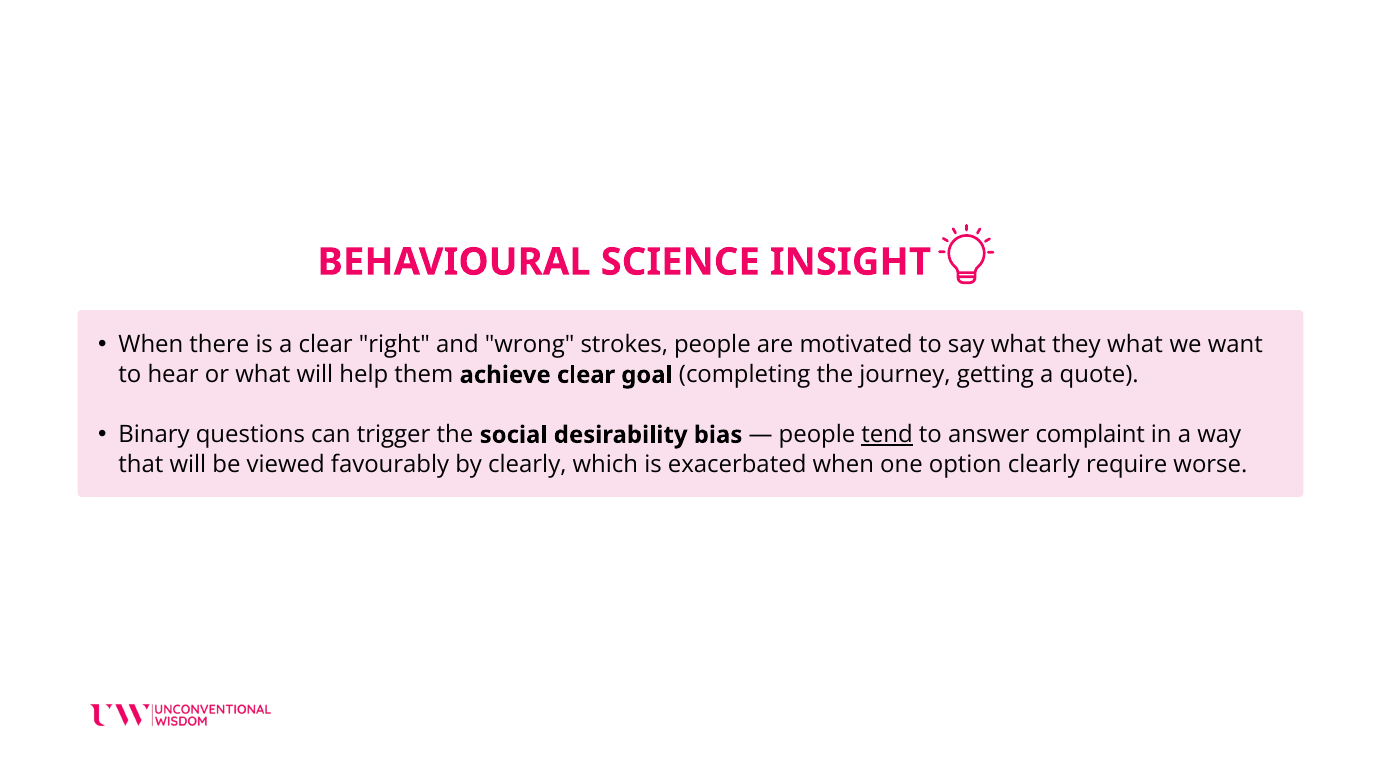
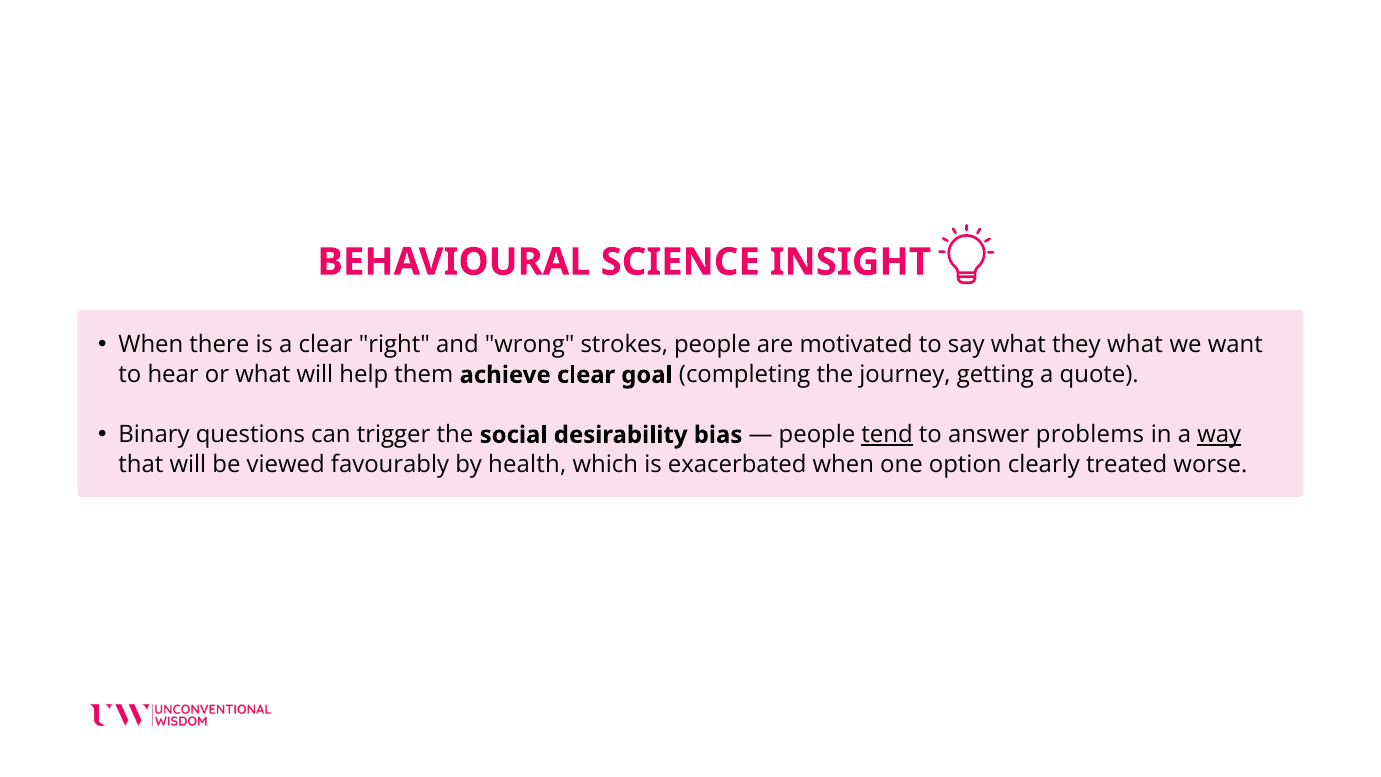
complaint: complaint -> problems (1090, 435)
way underline: none -> present (1219, 435)
by clearly: clearly -> health (527, 465)
require: require -> treated (1127, 465)
